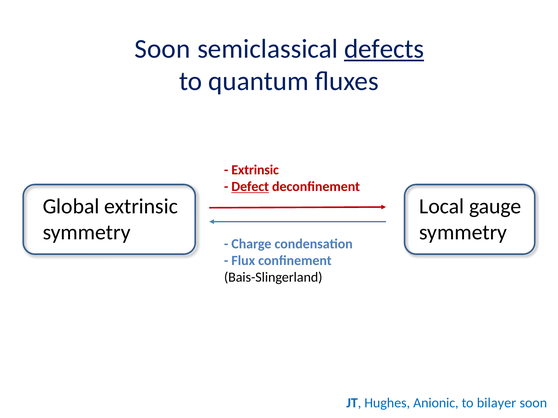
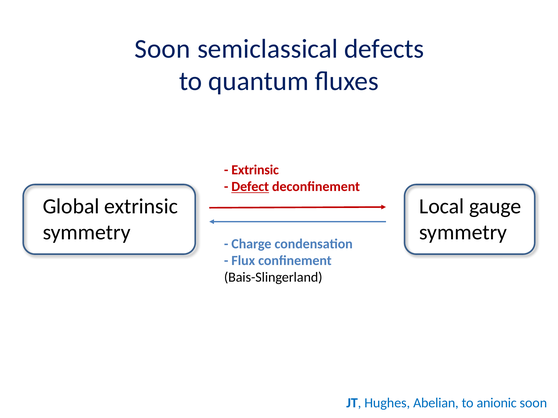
defects underline: present -> none (384, 49)
Anionic: Anionic -> Abelian (436, 403)
bilayer: bilayer -> anionic (497, 403)
